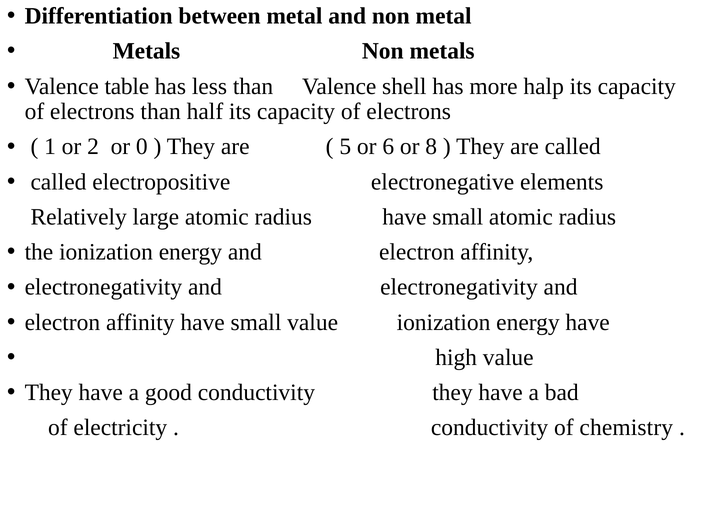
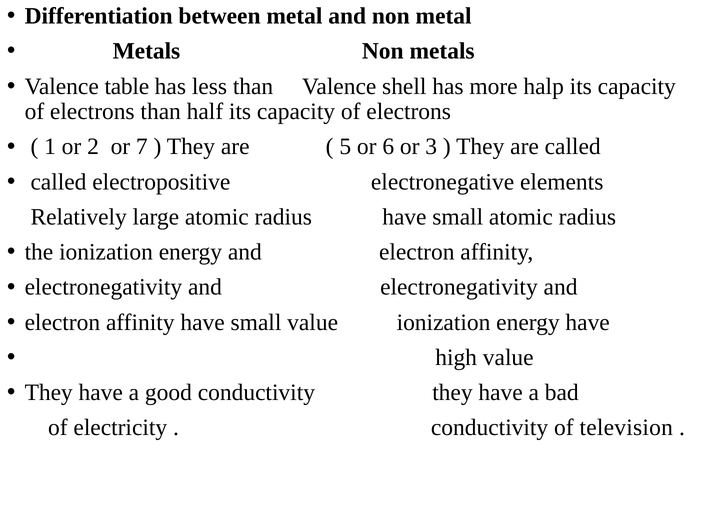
0: 0 -> 7 (142, 147)
8: 8 -> 3 (431, 147)
chemistry: chemistry -> television (626, 428)
